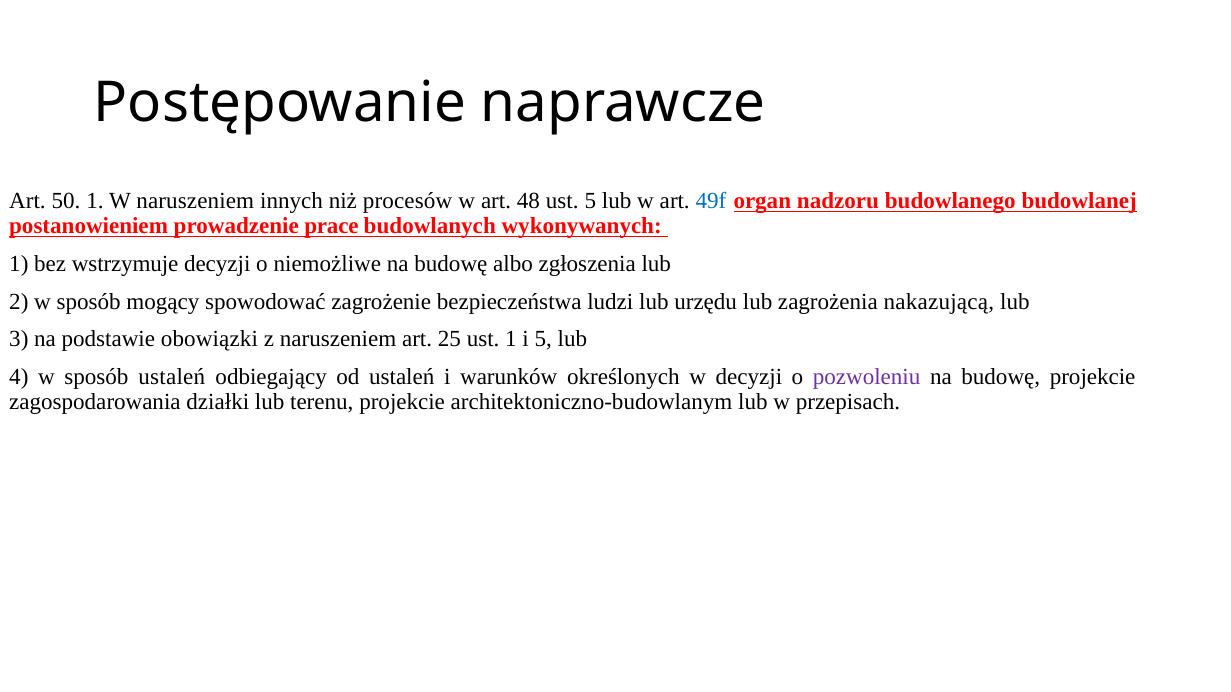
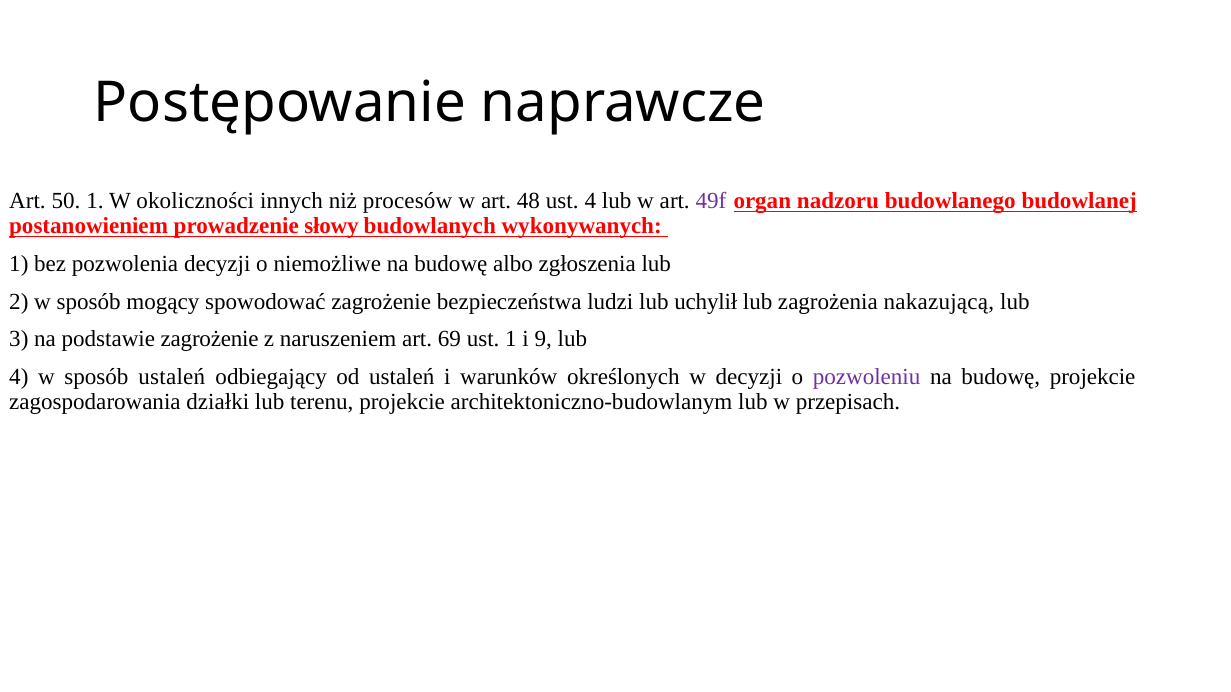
W naruszeniem: naruszeniem -> okoliczności (195, 201)
ust 5: 5 -> 4 (590, 201)
49f colour: blue -> purple (711, 201)
prace: prace -> słowy (331, 226)
wstrzymuje: wstrzymuje -> pozwolenia (125, 264)
urzędu: urzędu -> uchylił (706, 302)
podstawie obowiązki: obowiązki -> zagrożenie (210, 340)
25: 25 -> 69 (449, 340)
i 5: 5 -> 9 (543, 340)
